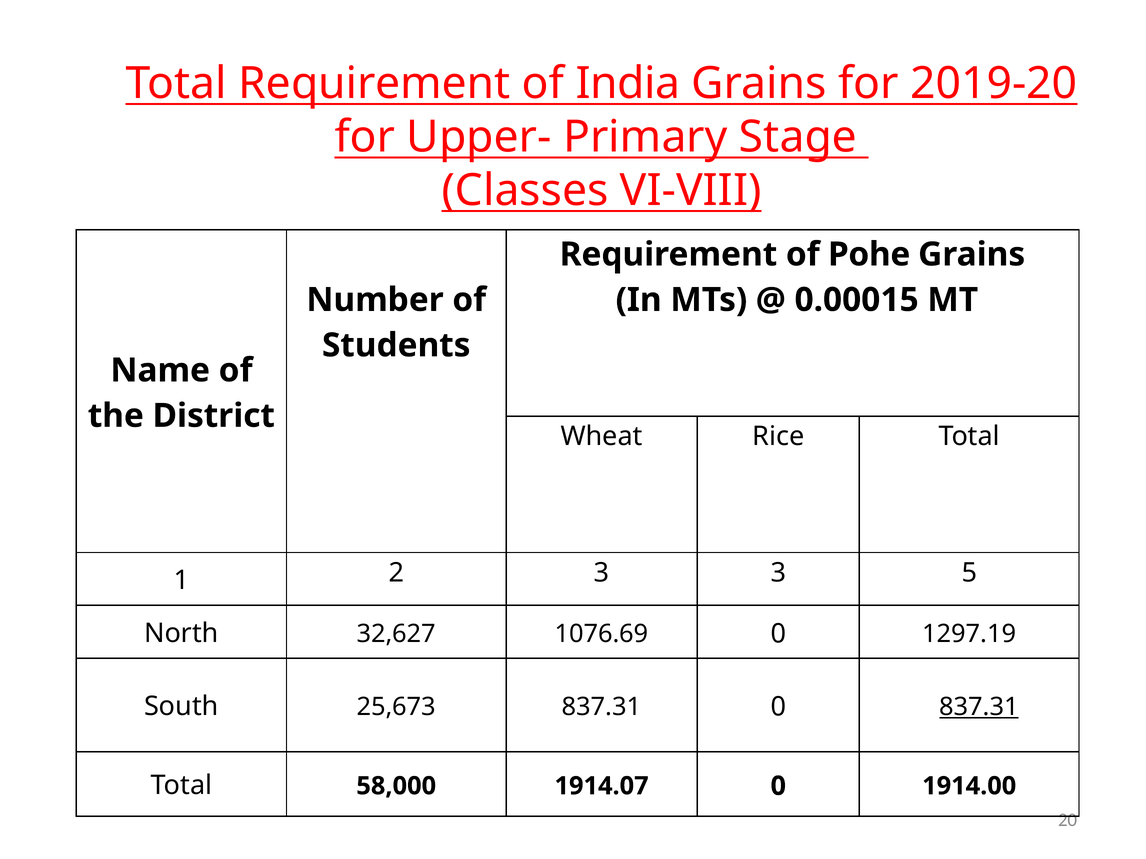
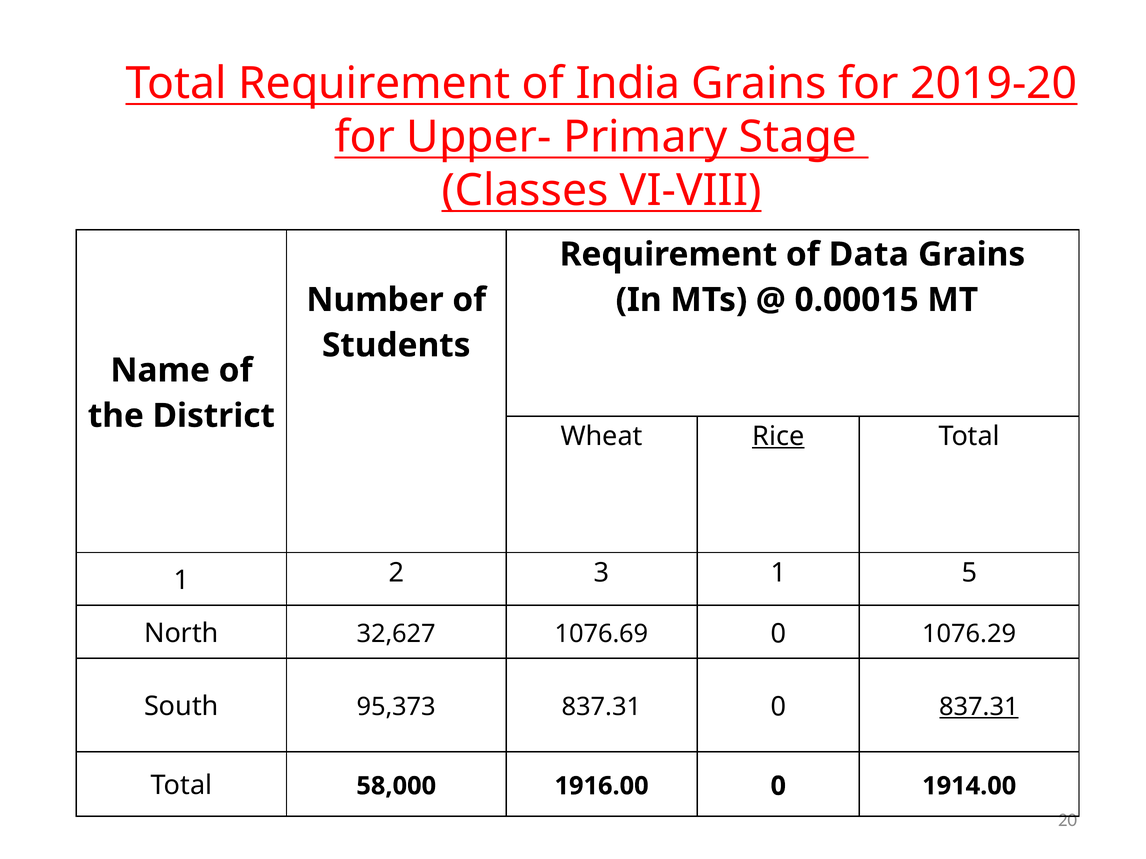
Pohe: Pohe -> Data (869, 255)
Rice underline: none -> present (778, 436)
3 3: 3 -> 1 (778, 573)
1297.19: 1297.19 -> 1076.29 (969, 634)
25,673: 25,673 -> 95,373 (396, 707)
1914.07: 1914.07 -> 1916.00 (602, 786)
